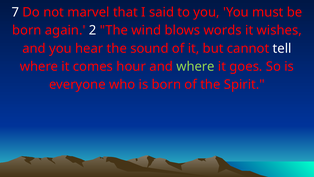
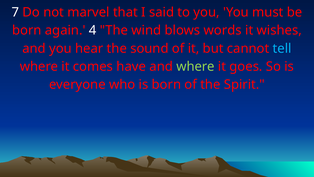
2: 2 -> 4 (93, 30)
tell colour: white -> light blue (282, 48)
hour: hour -> have (131, 66)
